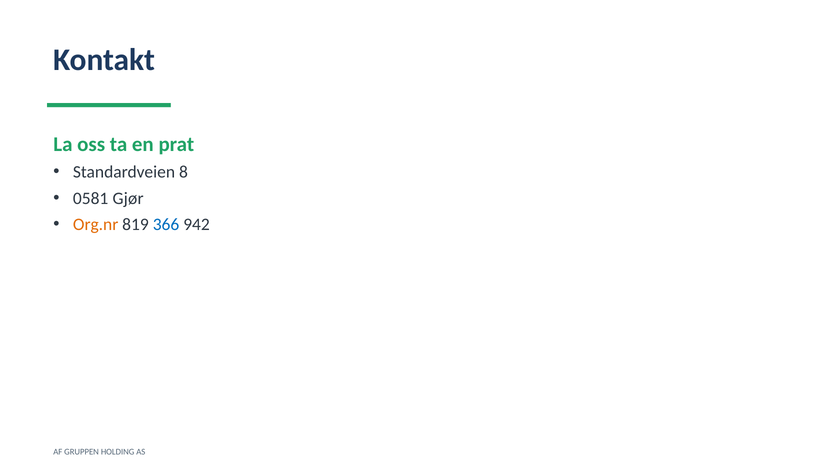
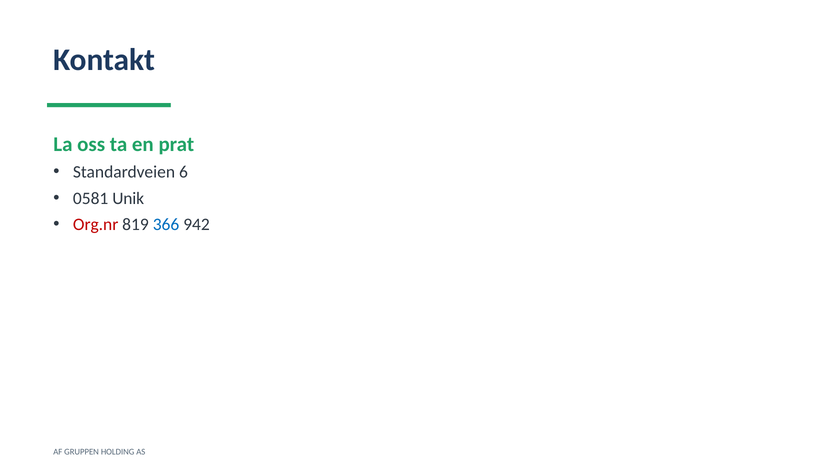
8: 8 -> 6 (183, 172)
Gjør: Gjør -> Unik (128, 199)
Org.nr colour: orange -> red (96, 225)
